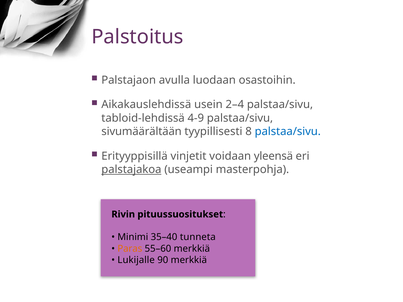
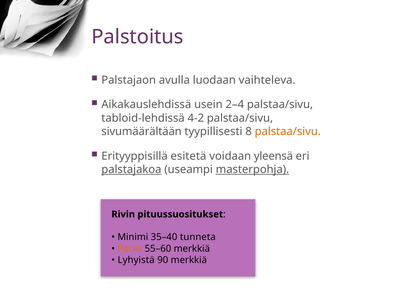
osastoihin: osastoihin -> vaihteleva (267, 80)
4-9: 4-9 -> 4-2 (196, 118)
palstaa/sivu colour: blue -> orange (288, 132)
vinjetit: vinjetit -> esitetä (188, 156)
masterpohja underline: none -> present (252, 170)
Lukijalle: Lukijalle -> Lyhyistä (136, 260)
